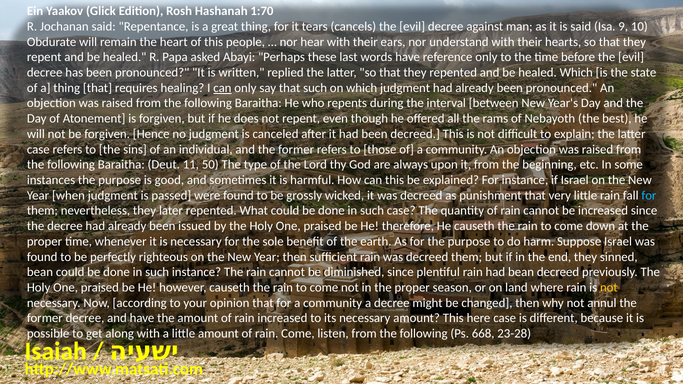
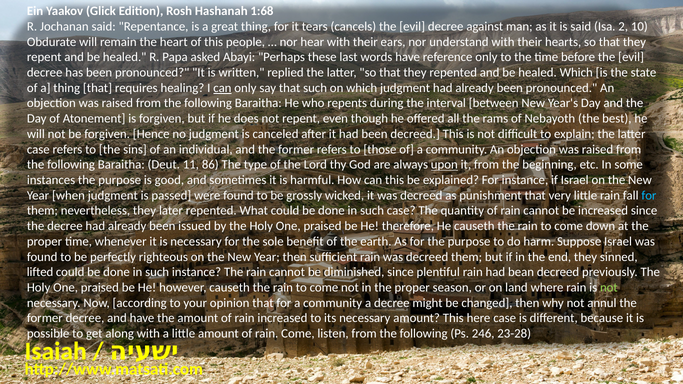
1:70: 1:70 -> 1:68 (262, 11)
9: 9 -> 2 (623, 26)
50: 50 -> 86 (210, 165)
upon underline: none -> present (444, 165)
bean: bean -> lifted (40, 272)
not colour: yellow -> light green (609, 288)
668: 668 -> 246 (483, 334)
